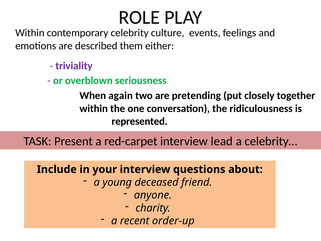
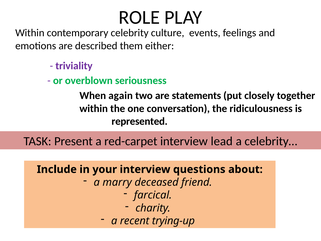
pretending: pretending -> statements (196, 96)
young: young -> marry (117, 182)
anyone: anyone -> farcical (153, 195)
order-up: order-up -> trying-up (173, 221)
